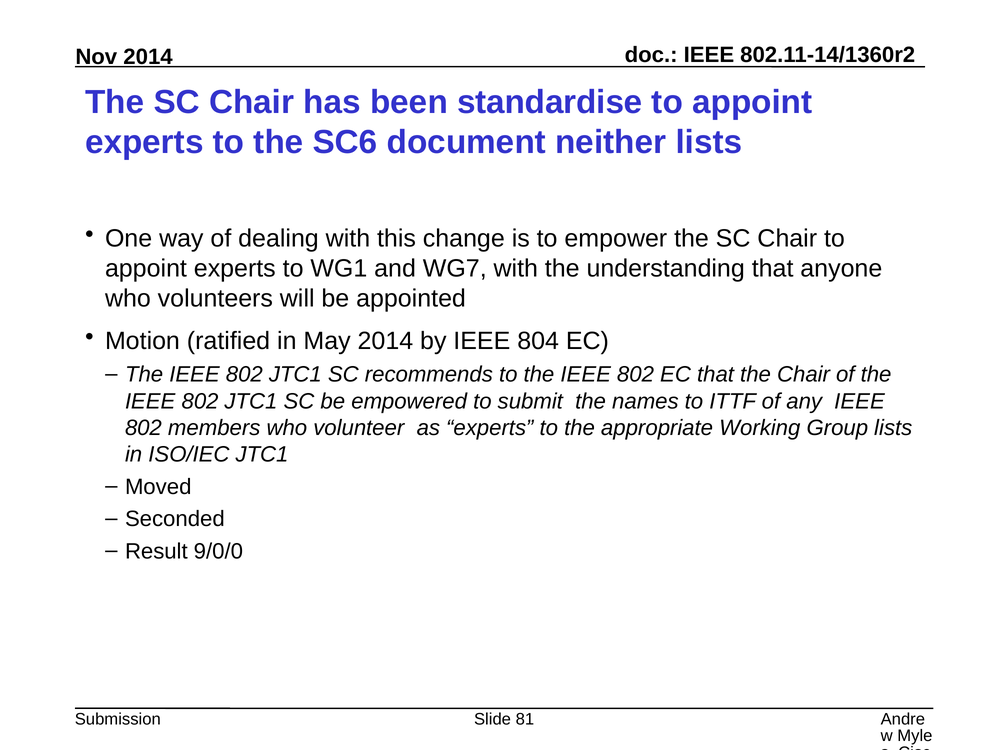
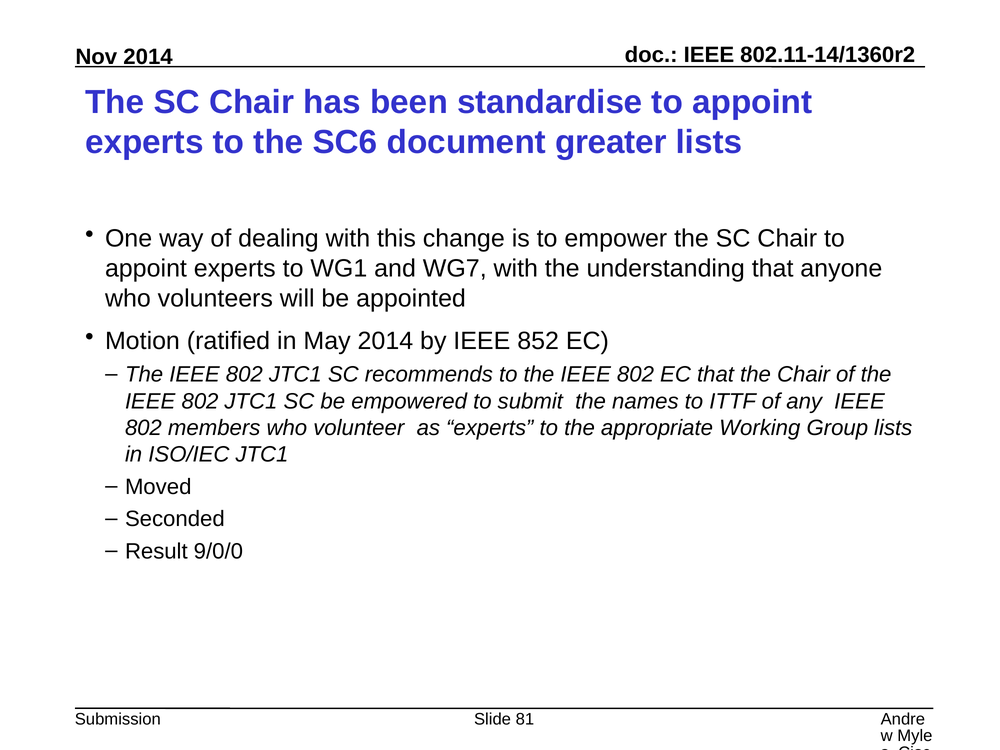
neither: neither -> greater (611, 142)
804: 804 -> 852 (538, 341)
